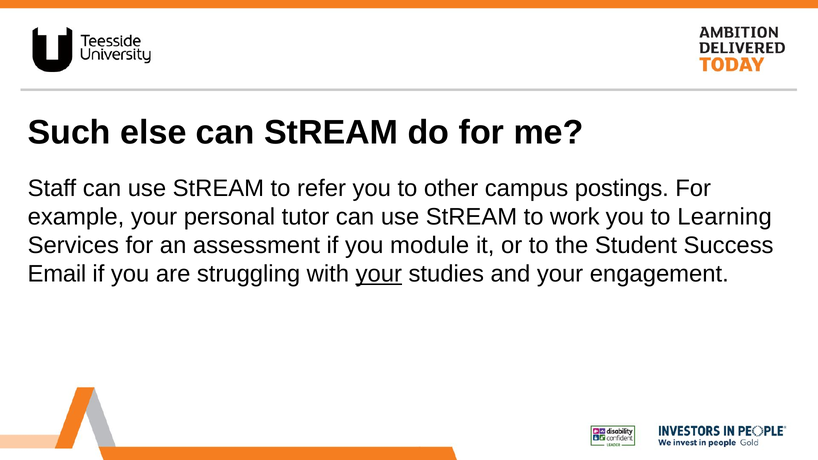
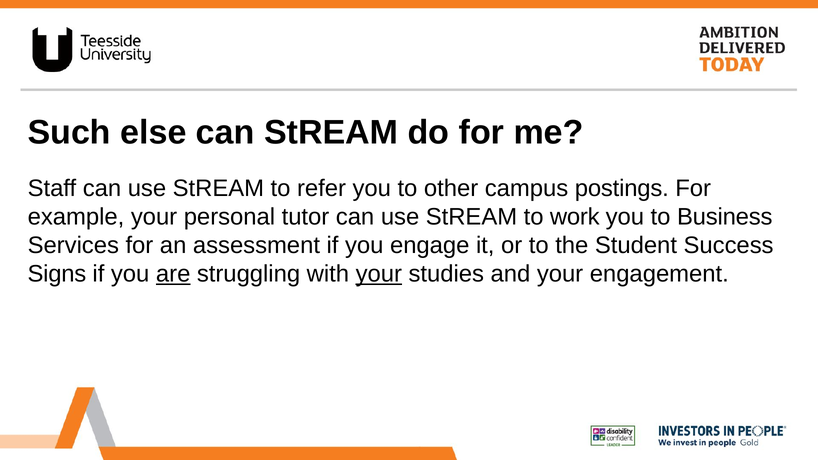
Learning: Learning -> Business (725, 217)
module: module -> engage (430, 246)
Email: Email -> Signs (57, 274)
are underline: none -> present (173, 274)
